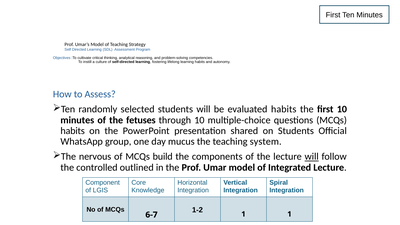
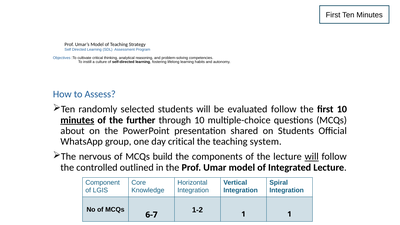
evaluated habits: habits -> follow (284, 109)
minutes underline: none -> present (77, 120)
fetuses: fetuses -> further (141, 120)
habits: habits -> about (73, 131)
day mucus: mucus -> critical (181, 142)
